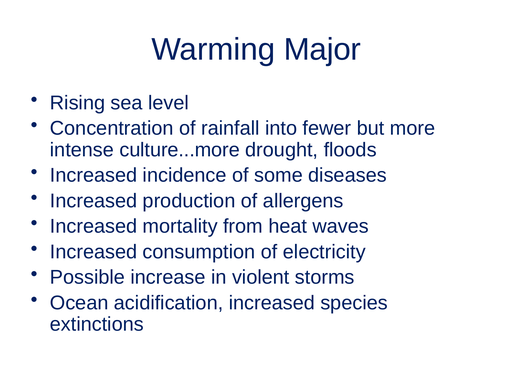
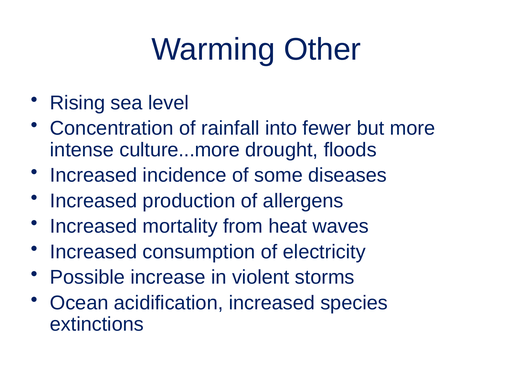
Major: Major -> Other (322, 50)
